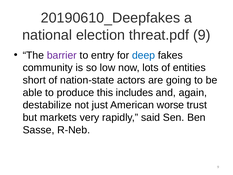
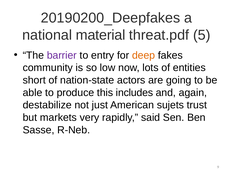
20190610_Deepfakes: 20190610_Deepfakes -> 20190200_Deepfakes (110, 18)
election: election -> material (101, 35)
threat.pdf 9: 9 -> 5 (202, 35)
deep colour: blue -> orange (144, 55)
worse: worse -> sujets (170, 105)
